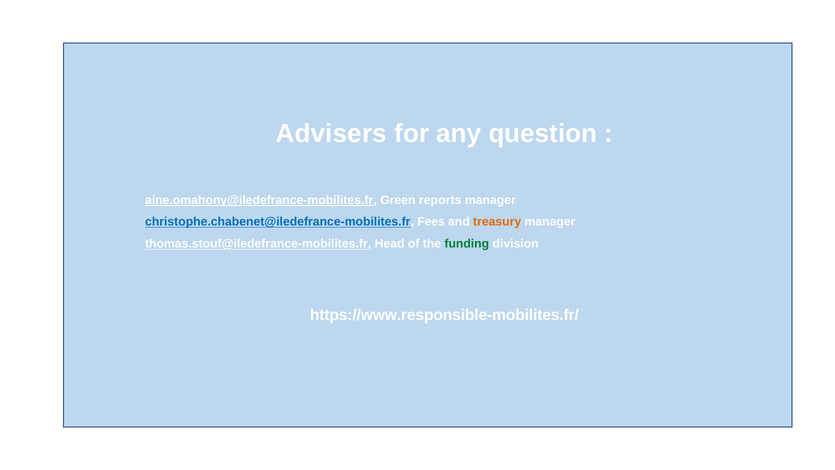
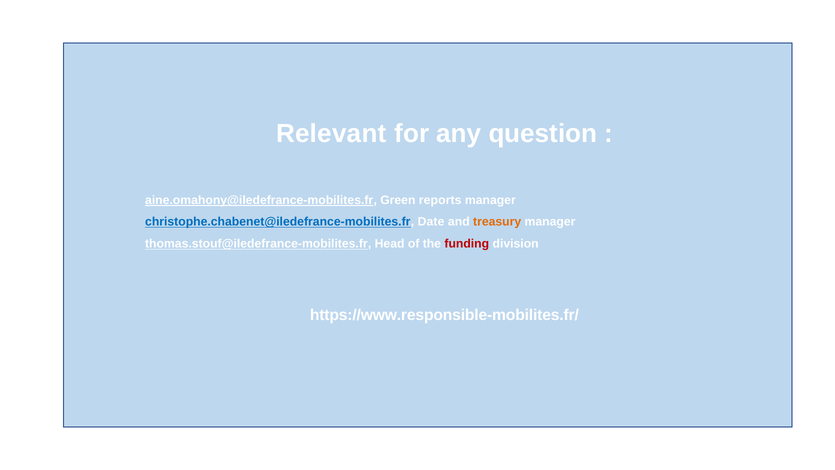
Advisers: Advisers -> Relevant (331, 134)
Fees: Fees -> Date (431, 222)
funding colour: green -> red (467, 244)
